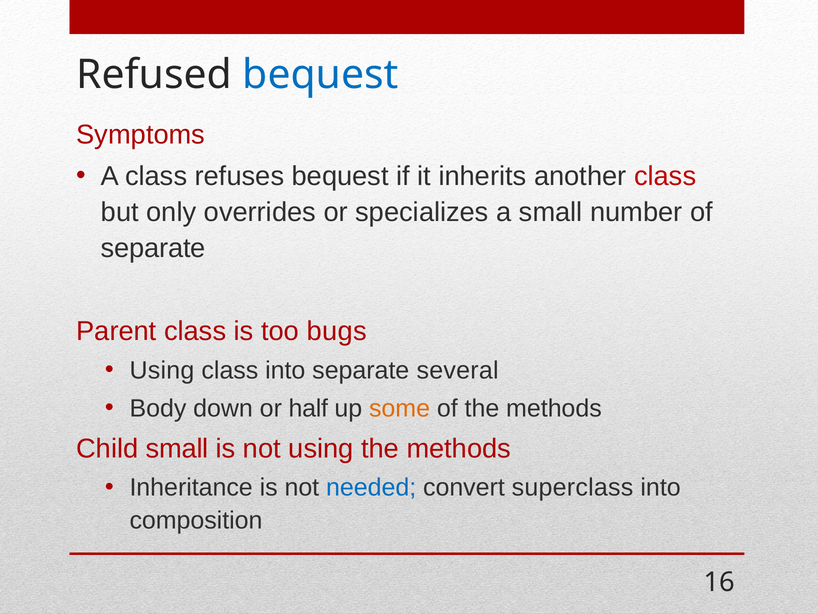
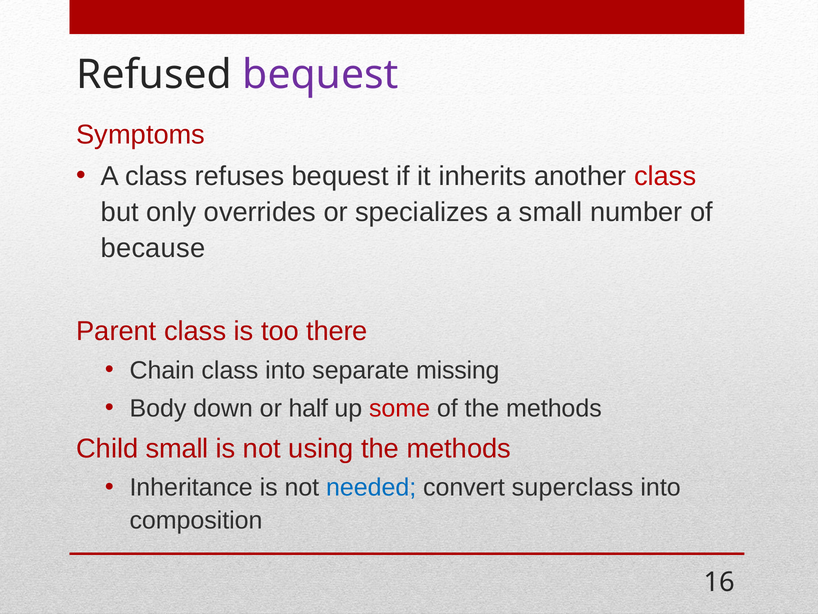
bequest colour: blue -> purple (320, 75)
separate: separate -> because (153, 248)
bugs: bugs -> there (337, 331)
Using: Using -> Chain (162, 370)
several: several -> missing (458, 370)
some colour: orange -> red (400, 408)
